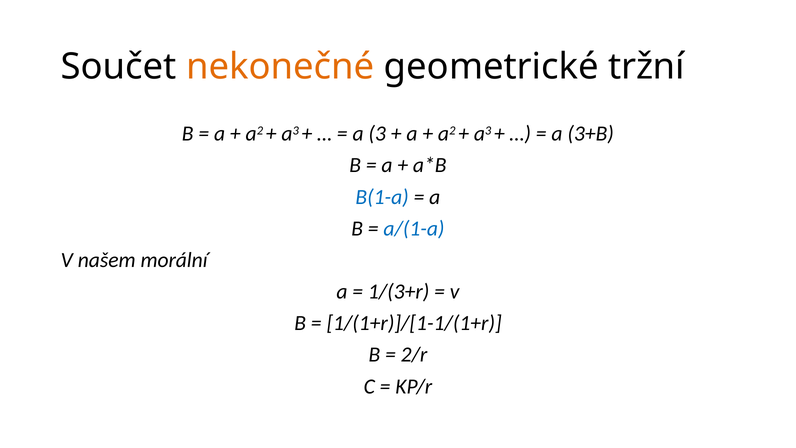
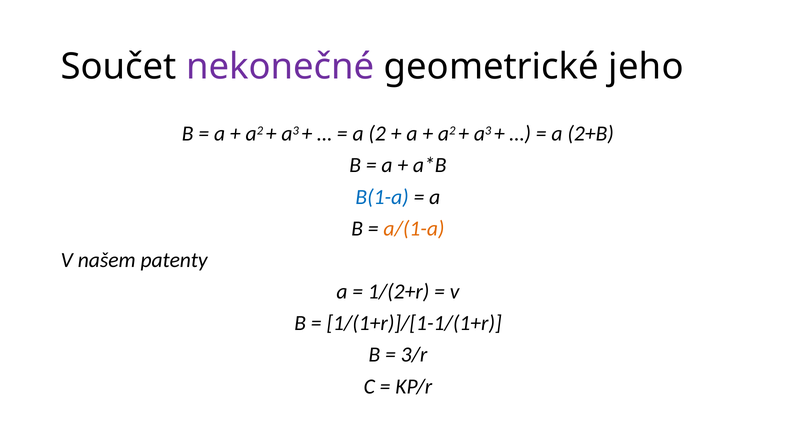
nekonečné colour: orange -> purple (280, 67)
tržní: tržní -> jeho (646, 67)
3: 3 -> 2 (377, 134)
3+B: 3+B -> 2+B (591, 134)
a/(1-a colour: blue -> orange (414, 228)
morální: morální -> patenty (174, 260)
1/(3+r: 1/(3+r -> 1/(2+r (399, 292)
2/r: 2/r -> 3/r (414, 355)
